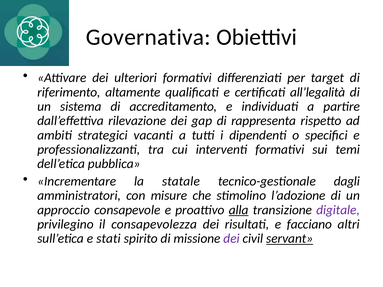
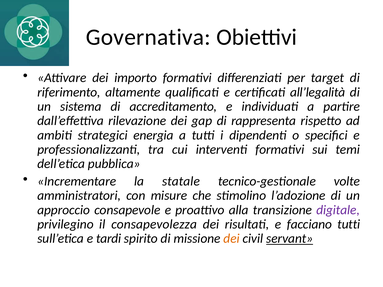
ulteriori: ulteriori -> importo (136, 78)
vacanti: vacanti -> energia (153, 135)
dagli: dagli -> volte (347, 181)
alla underline: present -> none (239, 210)
facciano altri: altri -> tutti (349, 224)
stati: stati -> tardi (109, 239)
dei colour: purple -> orange (232, 239)
